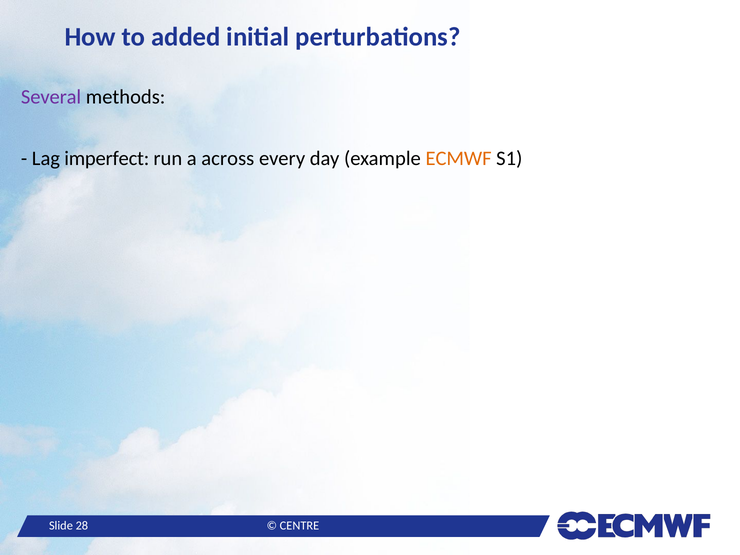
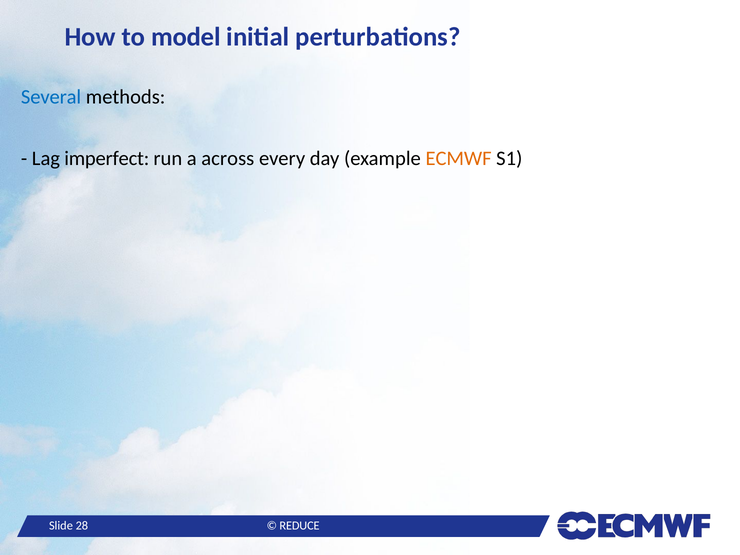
added: added -> model (186, 37)
Several colour: purple -> blue (51, 97)
CENTRE: CENTRE -> REDUCE (300, 526)
